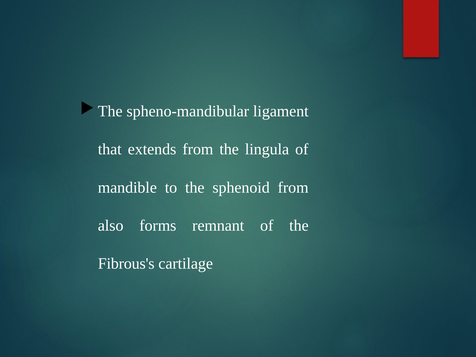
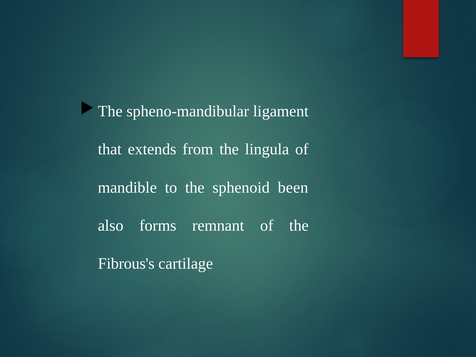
sphenoid from: from -> been (293, 187)
